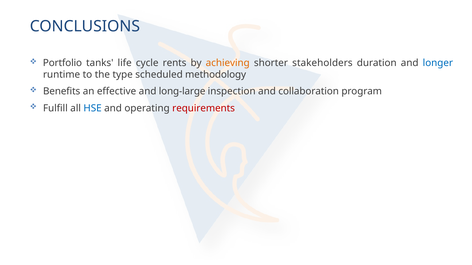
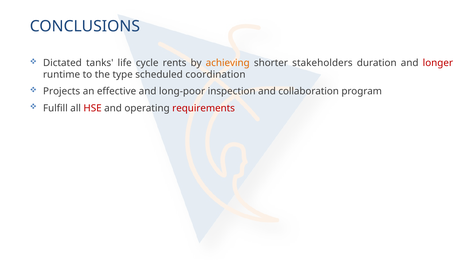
Portfolio: Portfolio -> Dictated (62, 63)
longer colour: blue -> red (438, 63)
methodology: methodology -> coordination (215, 75)
Benefits: Benefits -> Projects (62, 92)
long-large: long-large -> long-poor (182, 92)
HSE colour: blue -> red (93, 108)
